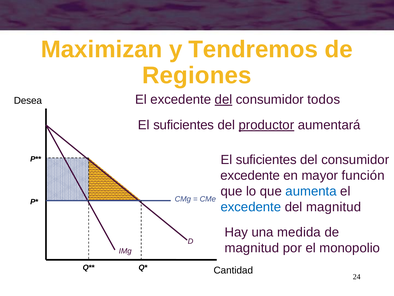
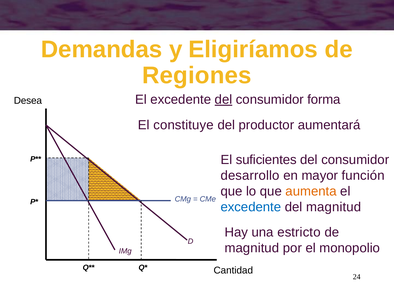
Maximizan: Maximizan -> Demandas (102, 49)
Tendremos: Tendremos -> Eligiríamos (253, 49)
todos: todos -> forma (324, 99)
suficientes: suficientes -> constituye (184, 125)
productor underline: present -> none (266, 125)
excedente: excedente -> desarrollo (250, 175)
aumenta colour: blue -> orange (311, 191)
medida: medida -> estricto (299, 232)
